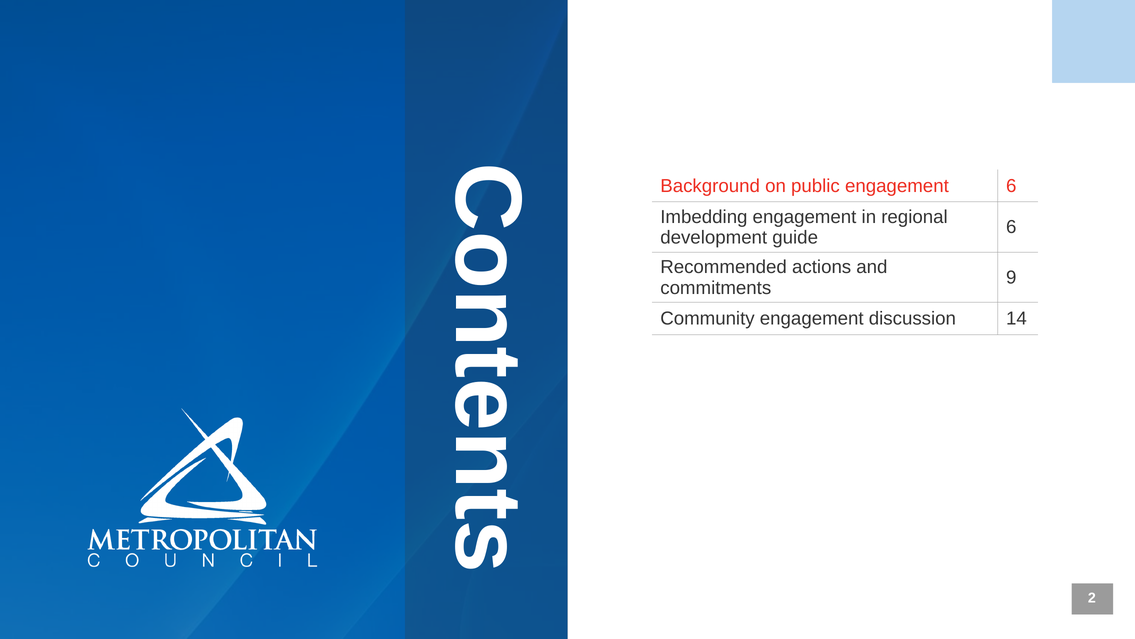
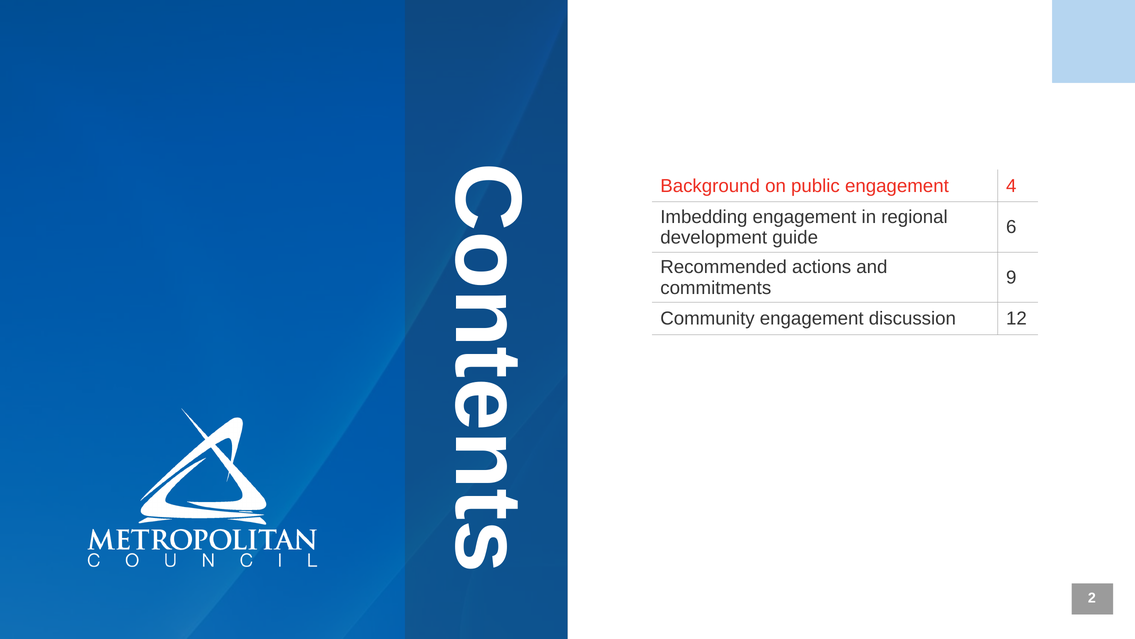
engagement 6: 6 -> 4 (1011, 186)
14: 14 -> 12 (1016, 318)
